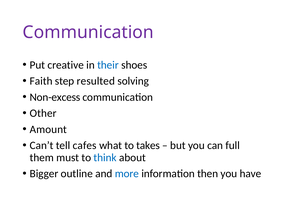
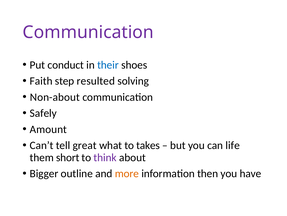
creative: creative -> conduct (66, 65)
Non-excess: Non-excess -> Non-about (55, 97)
Other: Other -> Safely (43, 113)
cafes: cafes -> great (85, 145)
full: full -> life (233, 145)
must: must -> short (68, 157)
think colour: blue -> purple (105, 157)
more colour: blue -> orange (127, 173)
